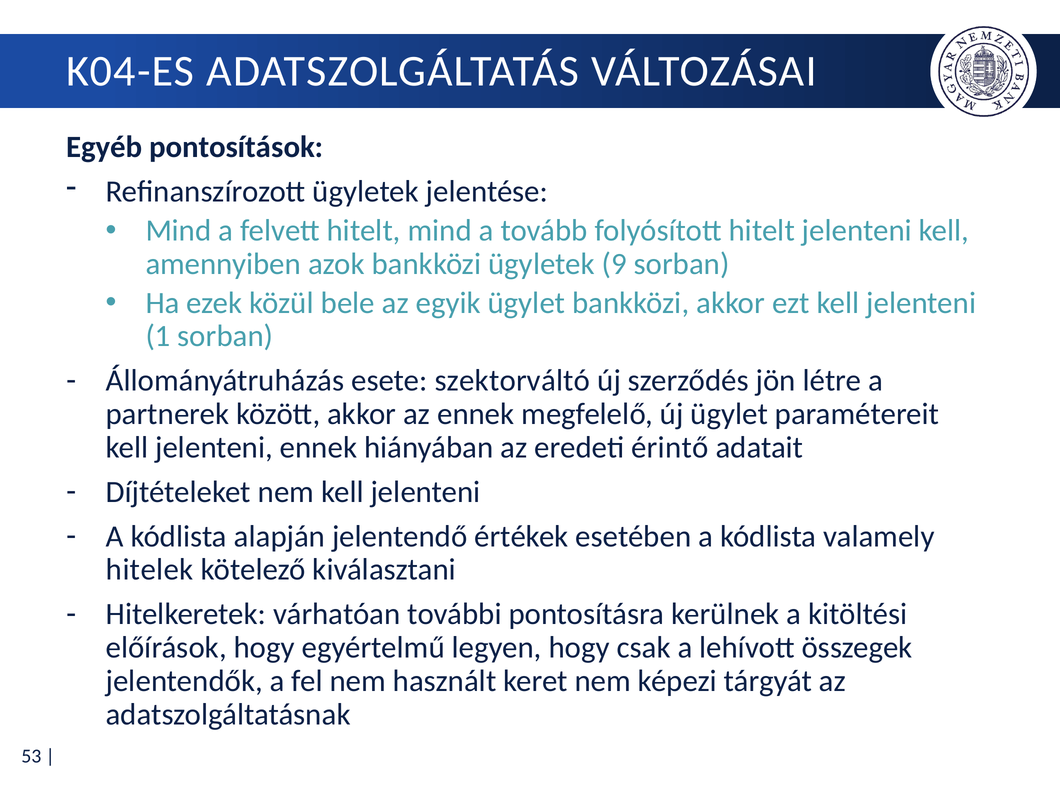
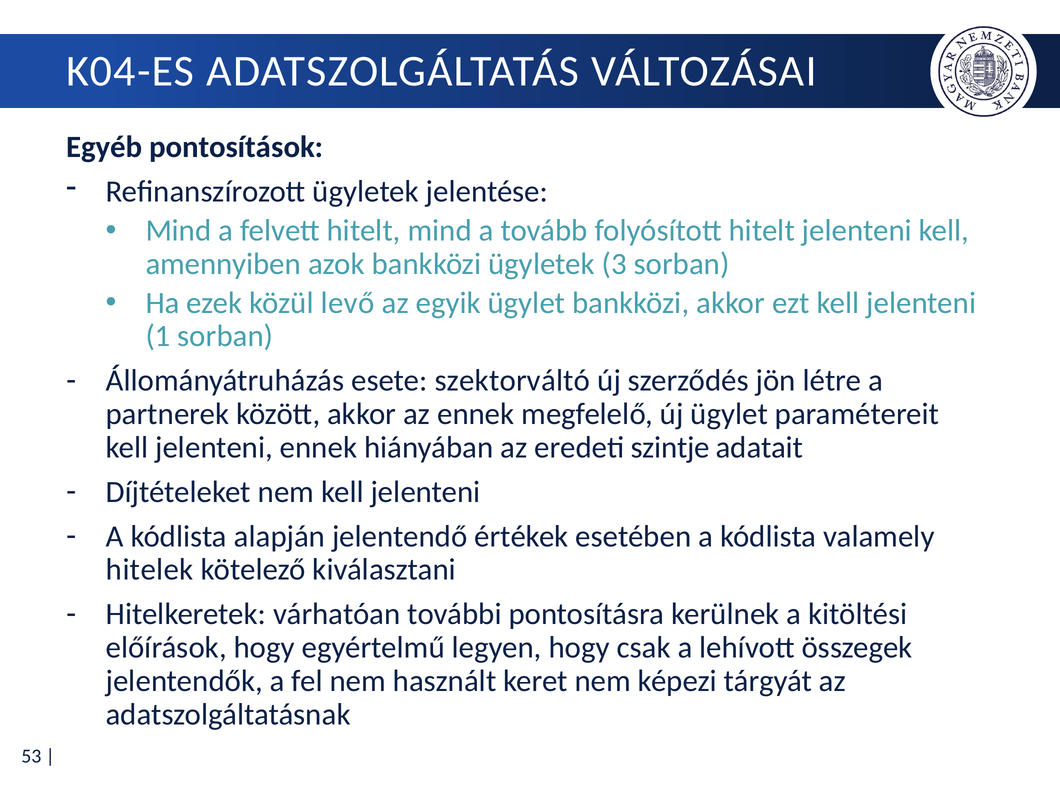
9: 9 -> 3 (614, 264)
bele: bele -> levő (348, 303)
érintő: érintő -> szintje (670, 447)
